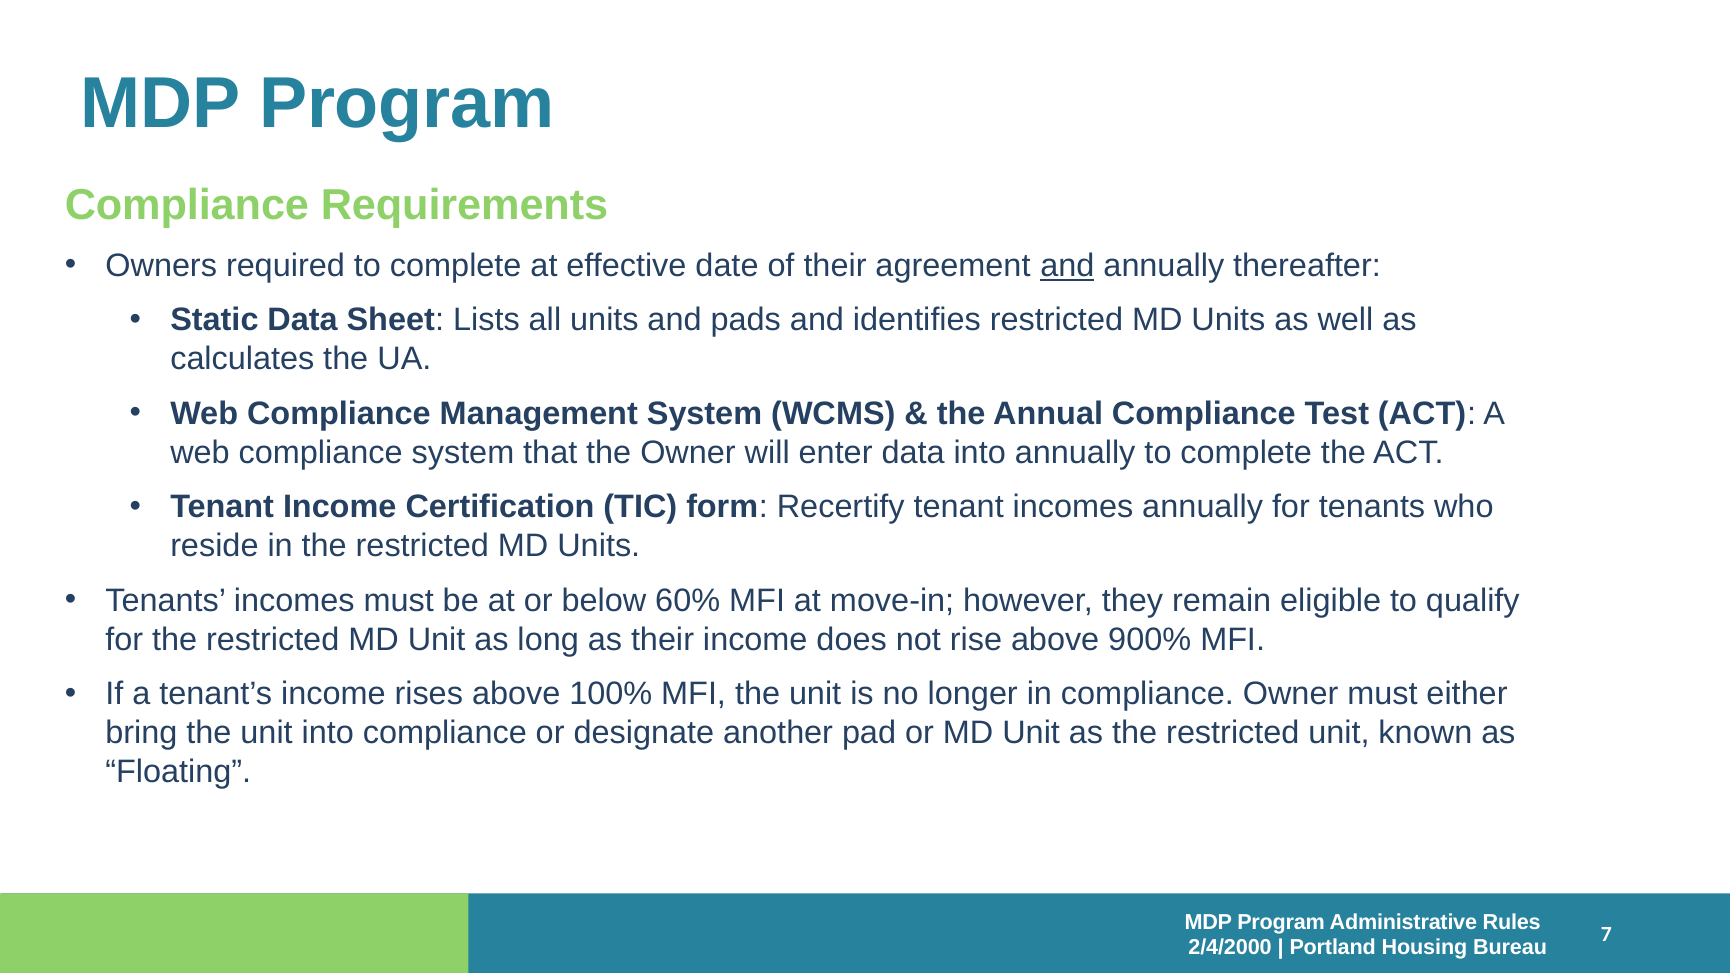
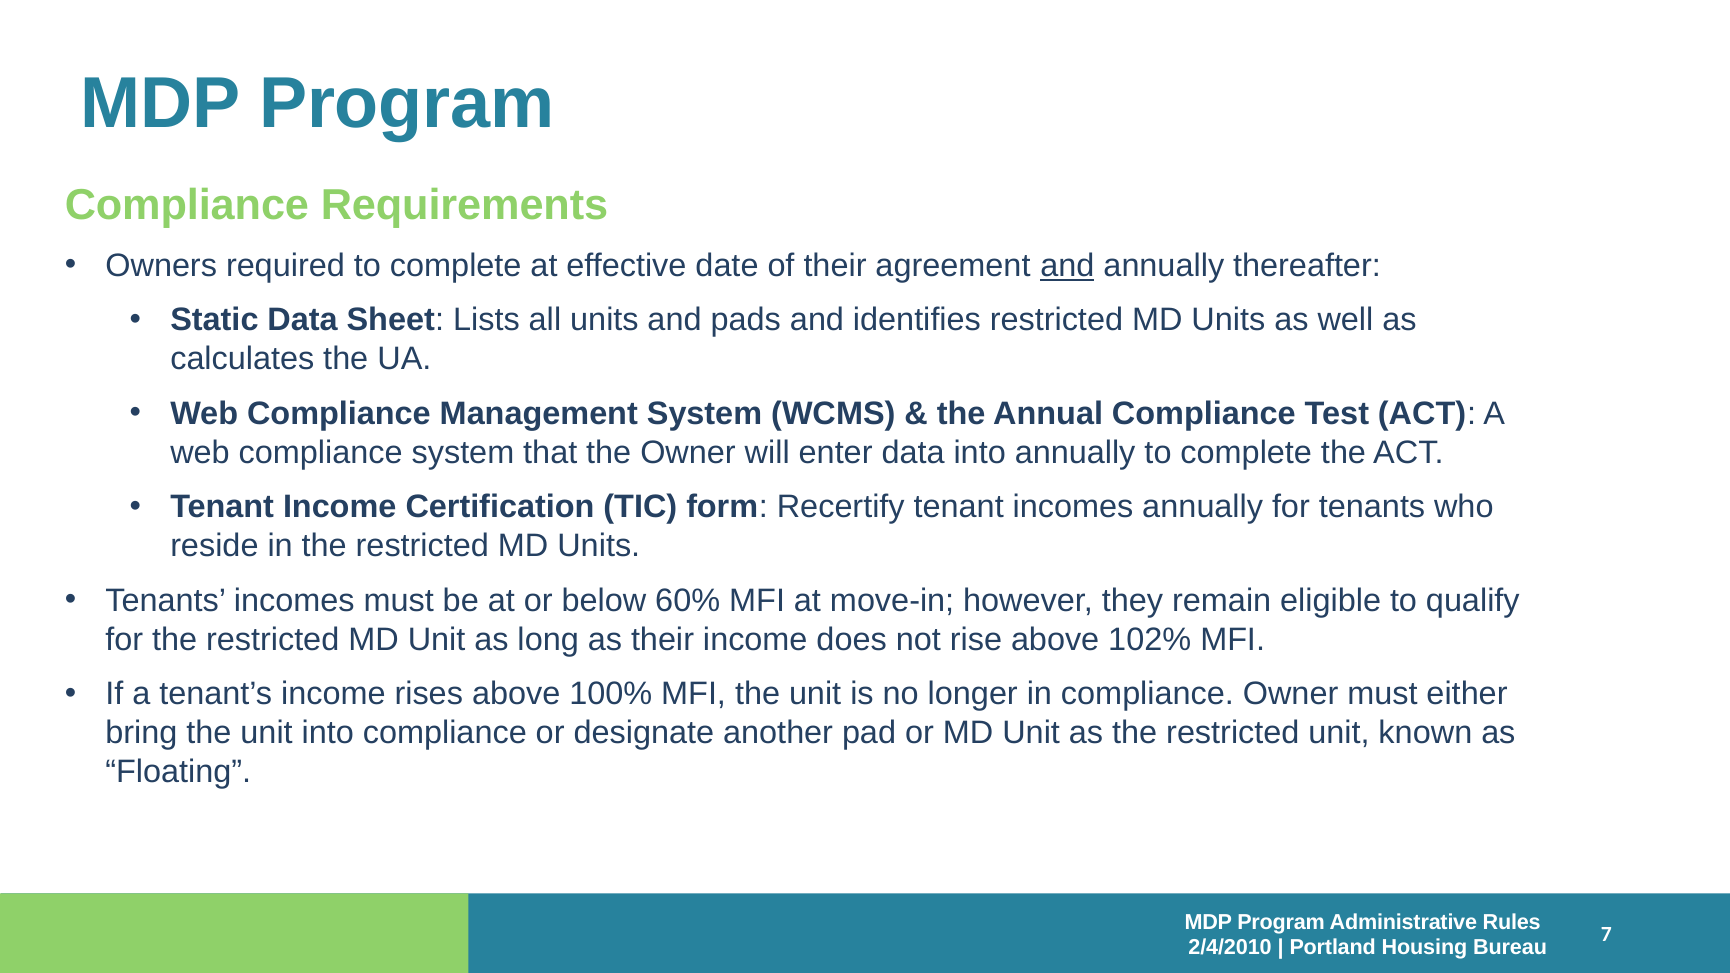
900%: 900% -> 102% (1150, 640)
2/4/2000: 2/4/2000 -> 2/4/2010 (1230, 948)
